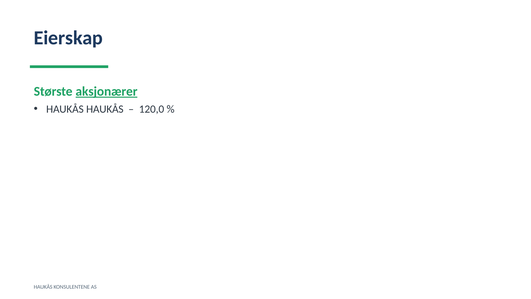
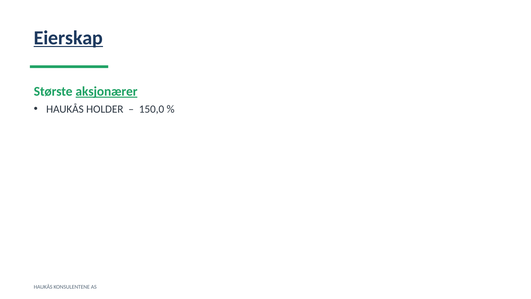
Eierskap underline: none -> present (68, 38)
HAUKÅS HAUKÅS: HAUKÅS -> HOLDER (105, 109)
120,0: 120,0 -> 150,0 (152, 109)
